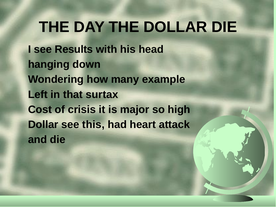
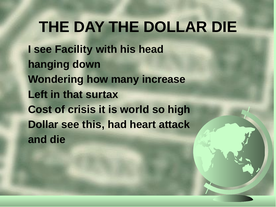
Results: Results -> Facility (74, 49)
example: example -> increase (164, 79)
major: major -> world (135, 110)
